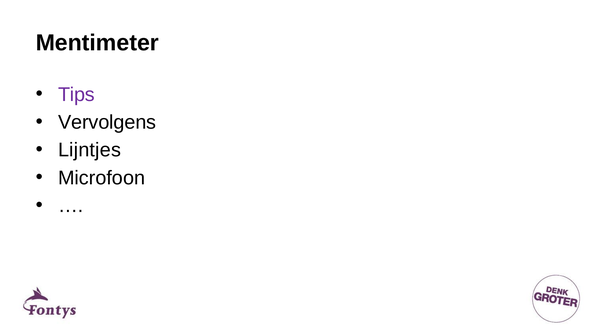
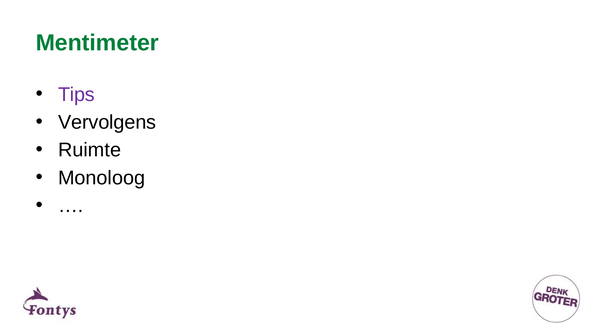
Mentimeter colour: black -> green (97, 43)
Lijntjes: Lijntjes -> Ruimte (90, 150)
Microfoon: Microfoon -> Monoloog (102, 178)
